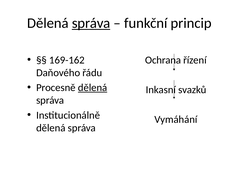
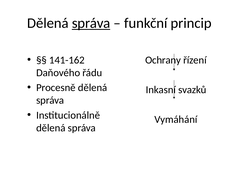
169-162: 169-162 -> 141-162 (67, 60)
Ochrana: Ochrana -> Ochrany (163, 60)
dělená underline: present -> none (93, 88)
